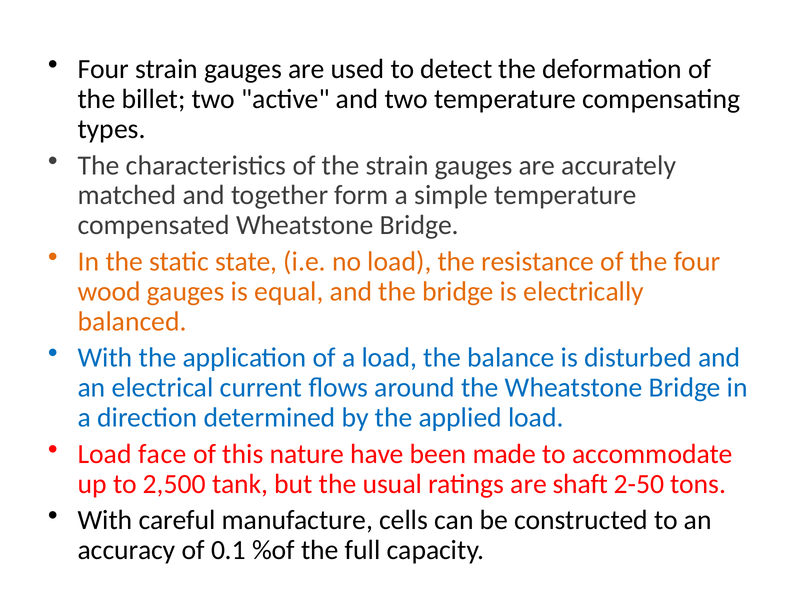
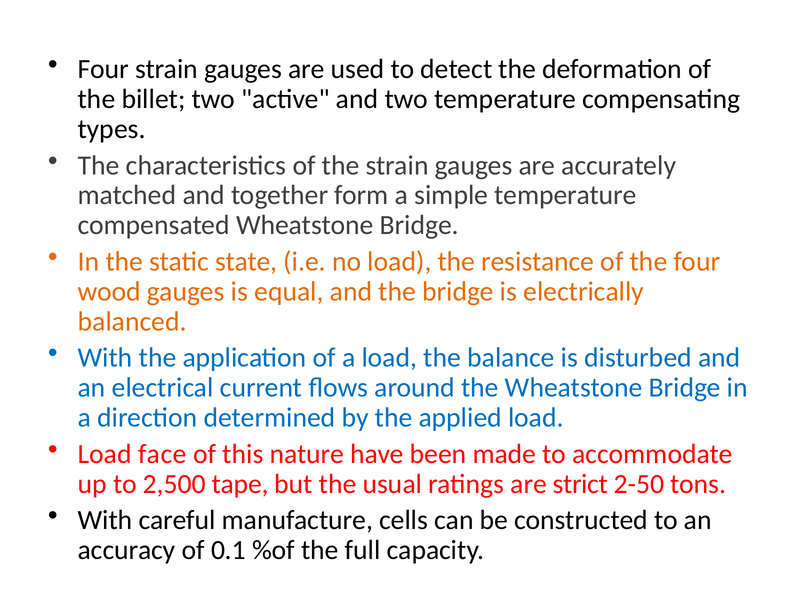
tank: tank -> tape (240, 483)
shaft: shaft -> strict (580, 483)
